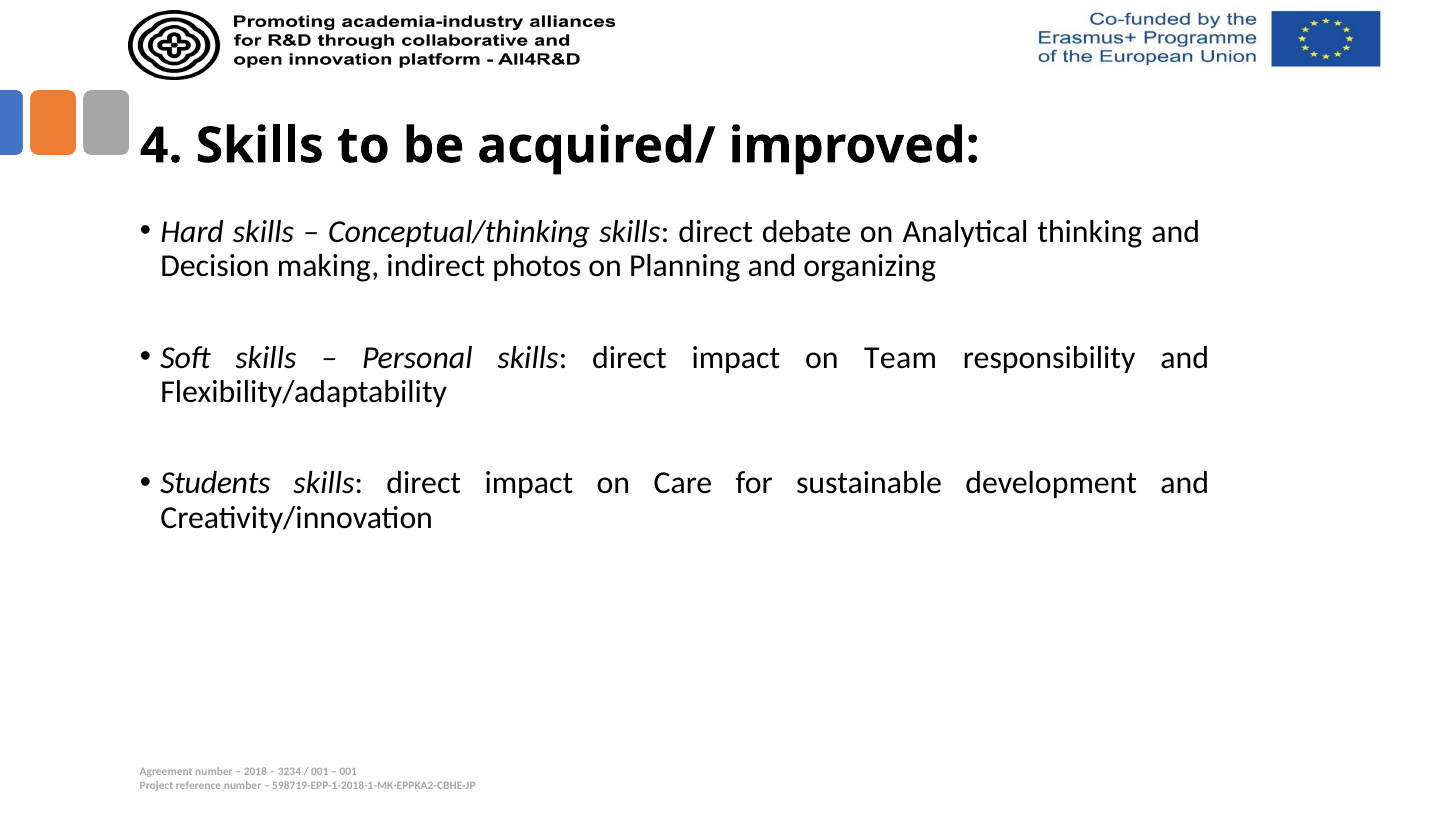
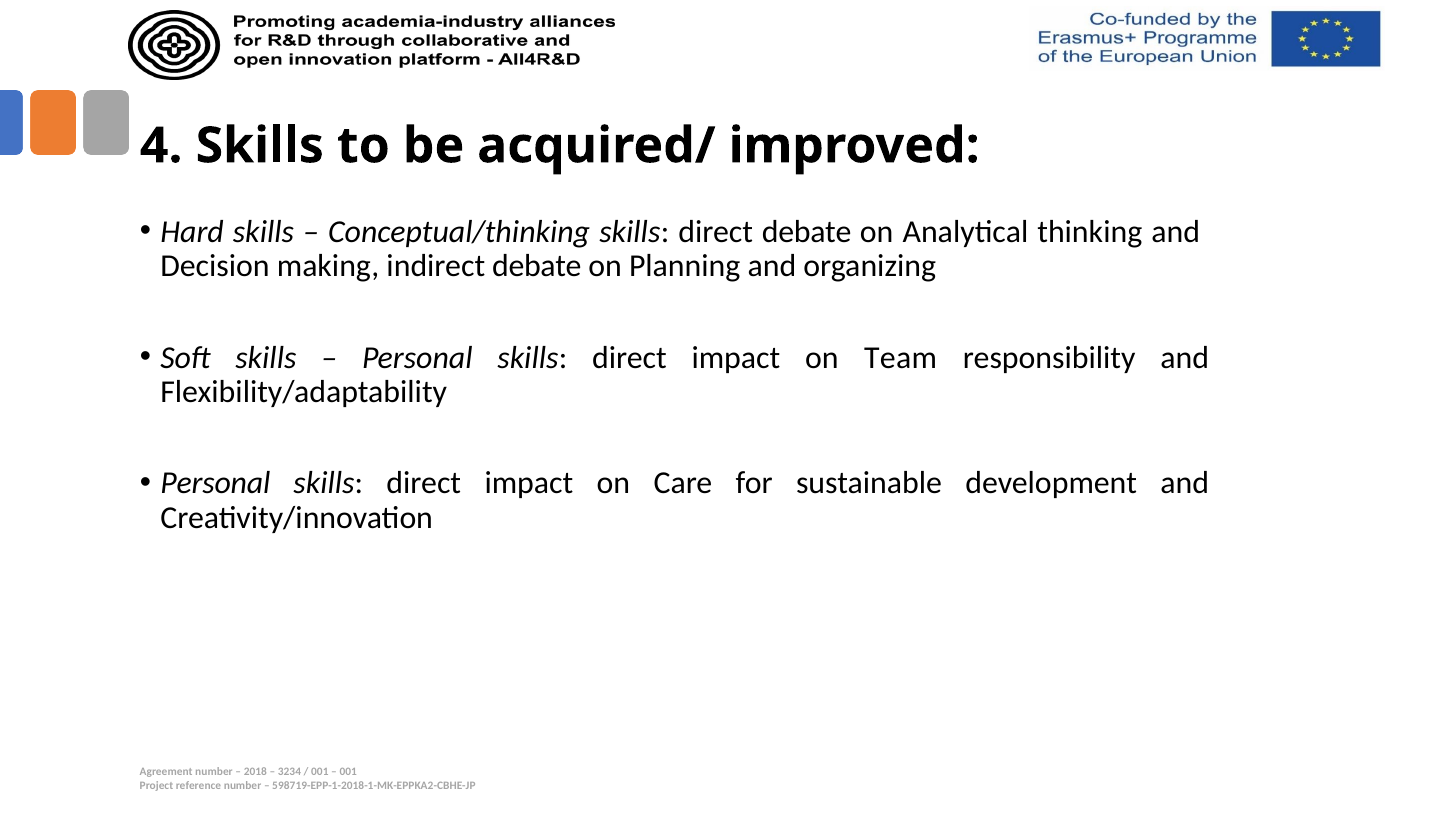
indirect photos: photos -> debate (537, 266)
Students: Students -> Personal (215, 483)
